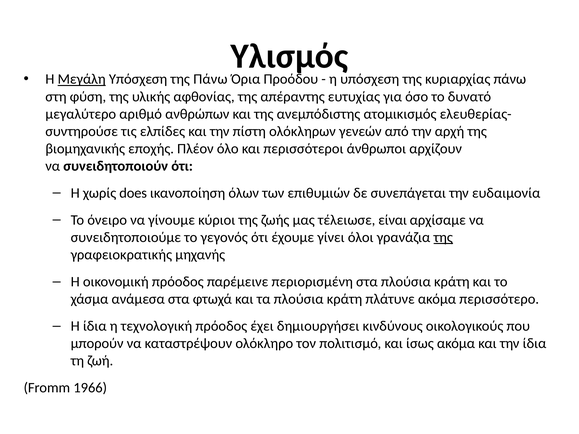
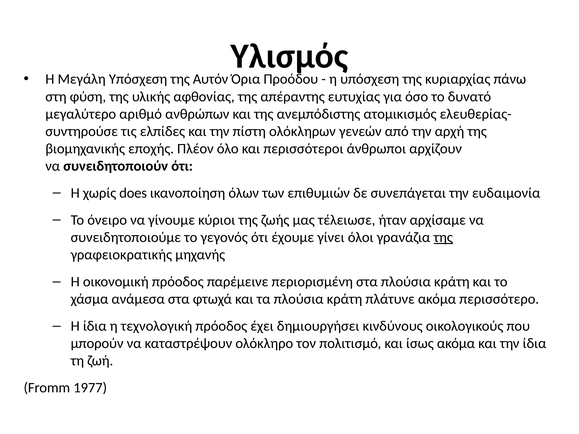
Μεγάλη underline: present -> none (82, 79)
της Πάνω: Πάνω -> Αυτόν (211, 79)
είναι: είναι -> ήταν (393, 220)
1966: 1966 -> 1977 (90, 388)
